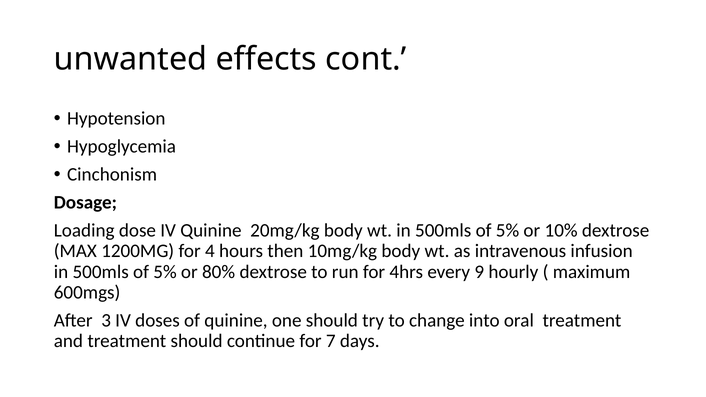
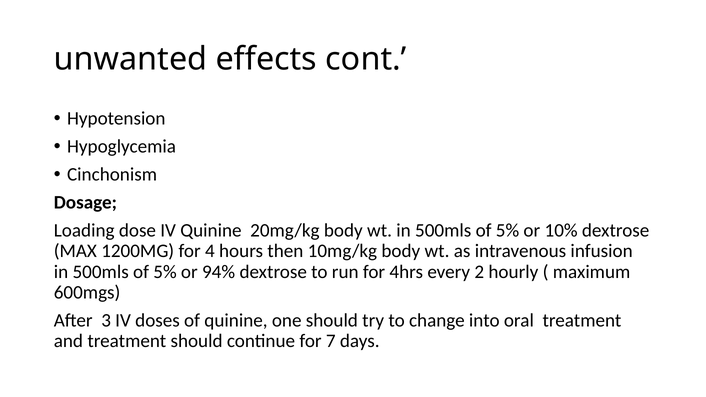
80%: 80% -> 94% (219, 272)
9: 9 -> 2 (479, 272)
